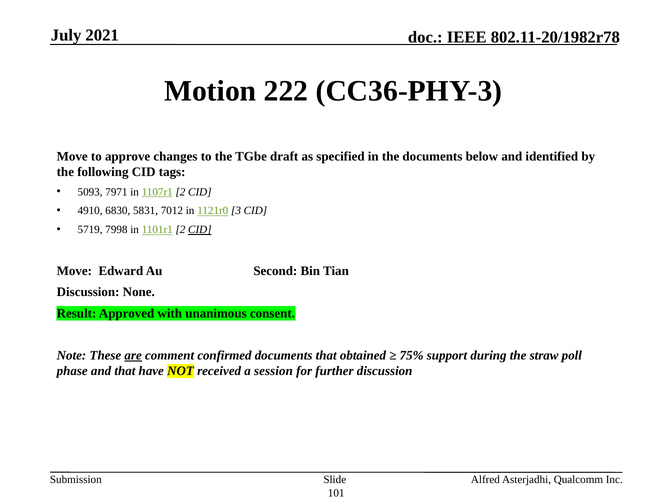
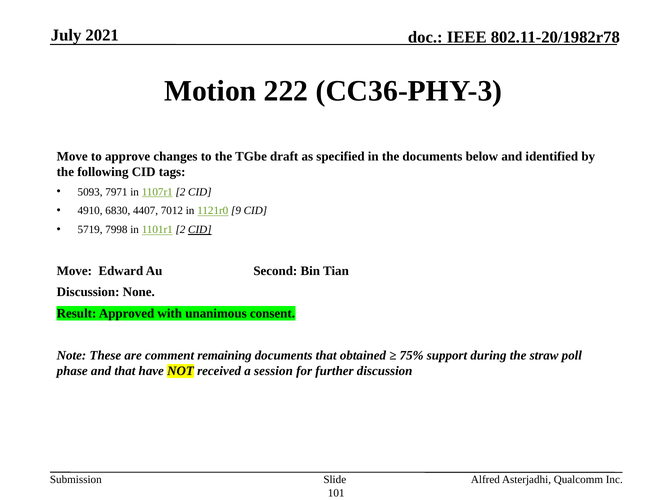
5831: 5831 -> 4407 (146, 211)
3: 3 -> 9 (236, 211)
are underline: present -> none (133, 356)
confirmed: confirmed -> remaining (224, 356)
